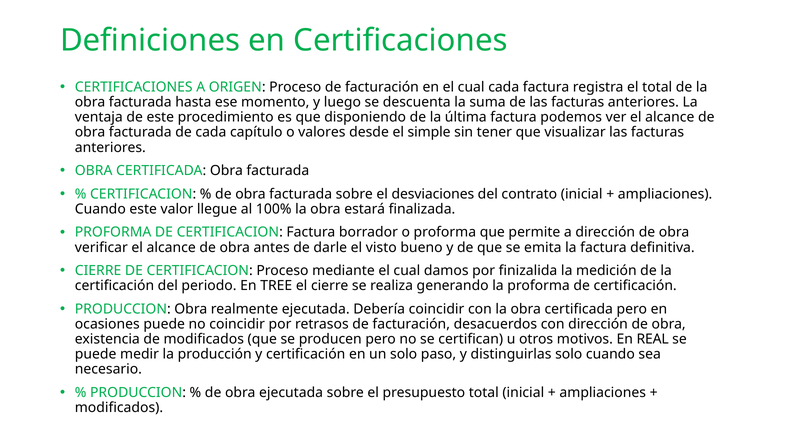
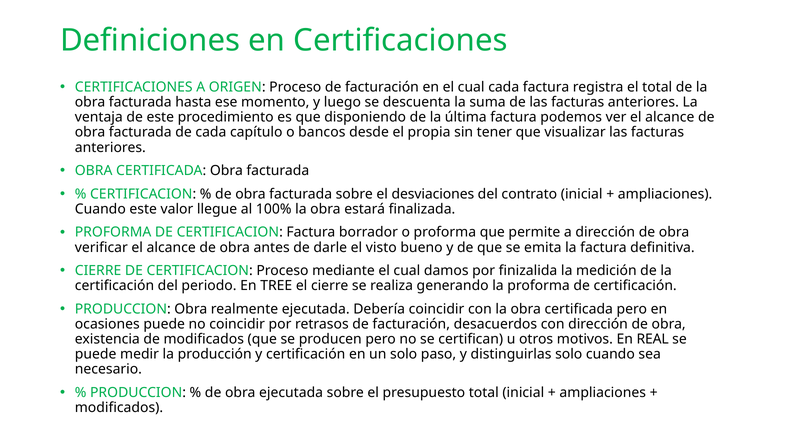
valores: valores -> bancos (322, 132)
simple: simple -> propia (429, 132)
